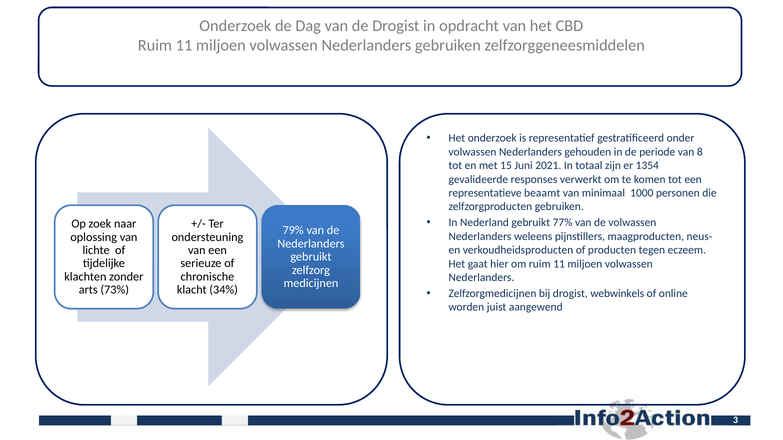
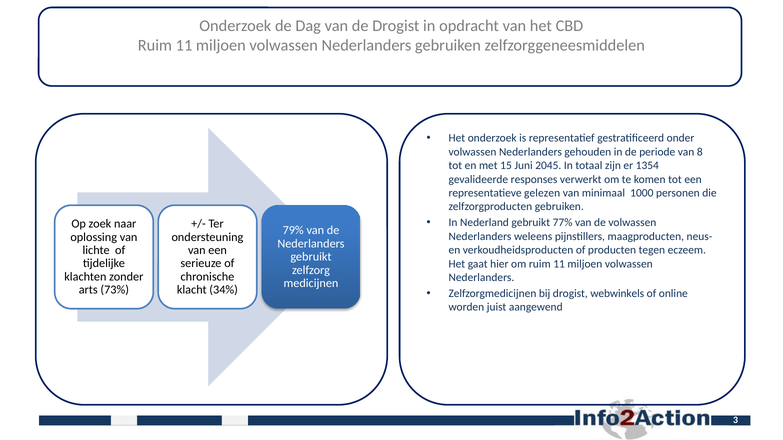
2021: 2021 -> 2045 (548, 166)
beaamt: beaamt -> gelezen (542, 193)
